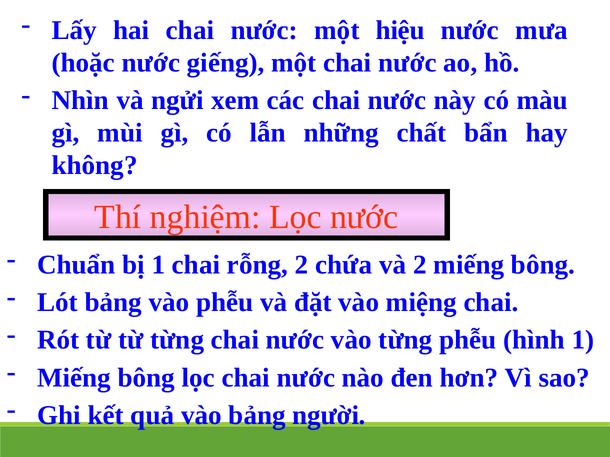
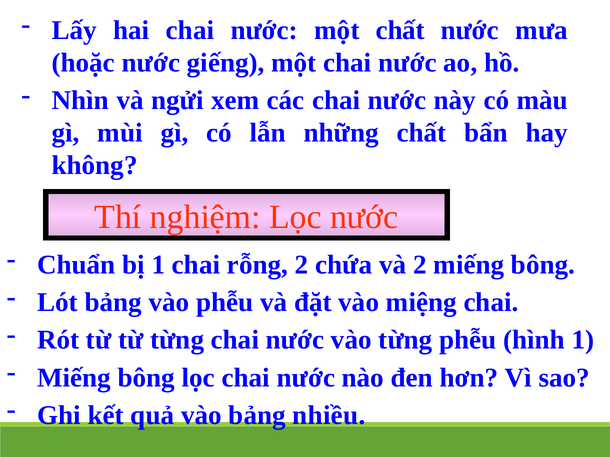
một hiệu: hiệu -> chất (400, 30)
người: người -> nhiều (329, 416)
